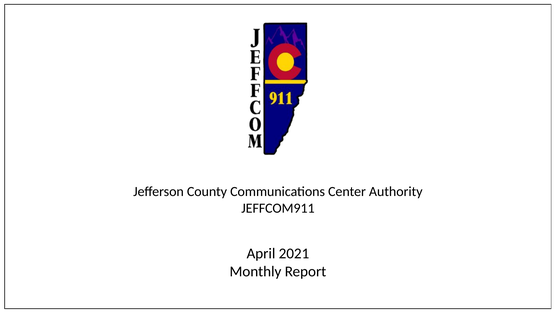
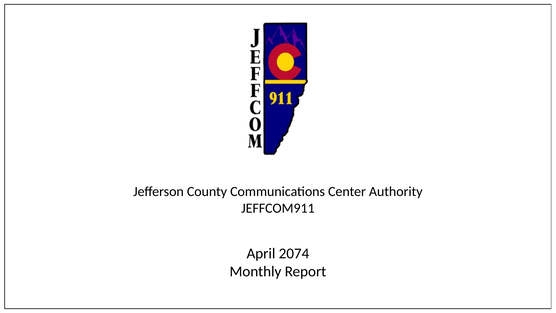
2021: 2021 -> 2074 (294, 253)
